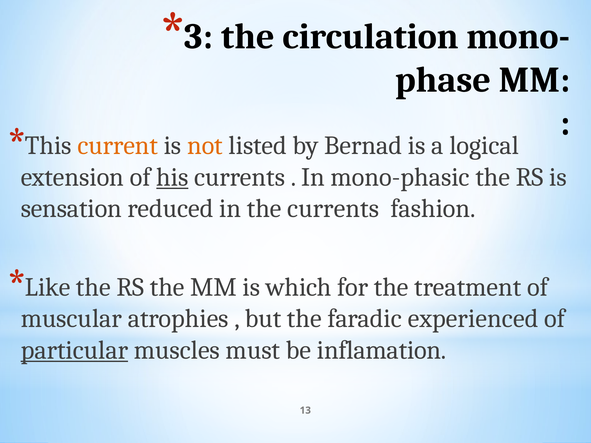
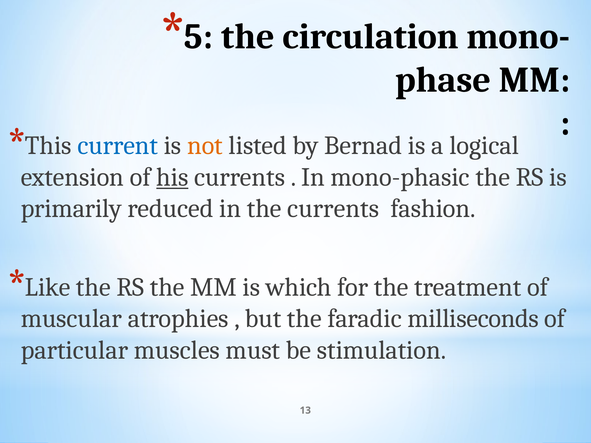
3: 3 -> 5 (199, 36)
current colour: orange -> blue (118, 146)
sensation: sensation -> primarily (71, 209)
experienced: experienced -> milliseconds (473, 319)
particular underline: present -> none (74, 350)
inflamation: inflamation -> stimulation (382, 350)
